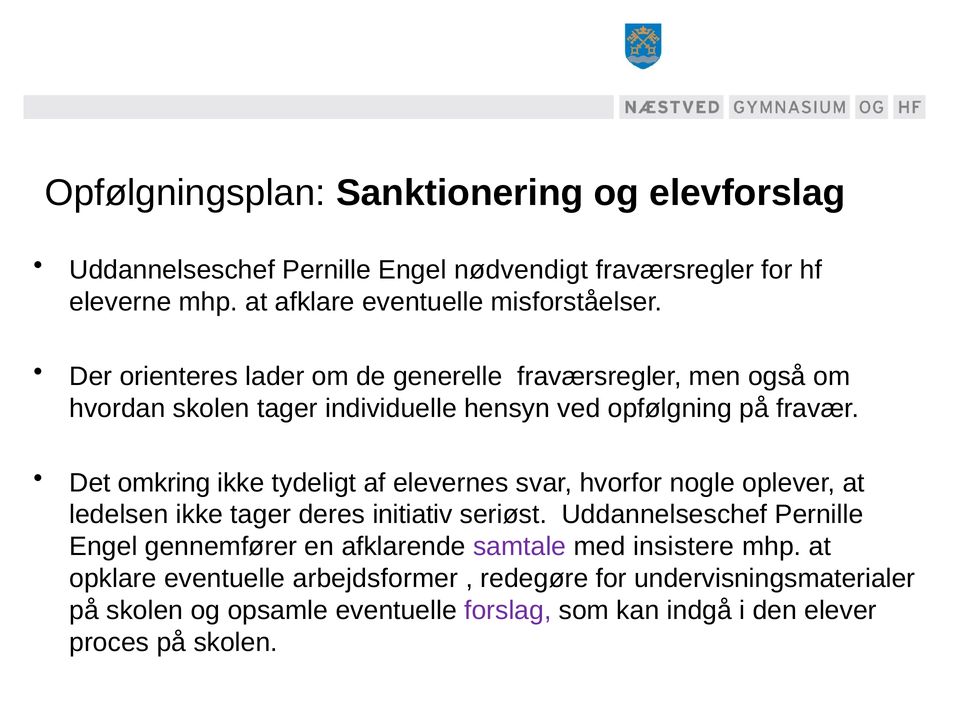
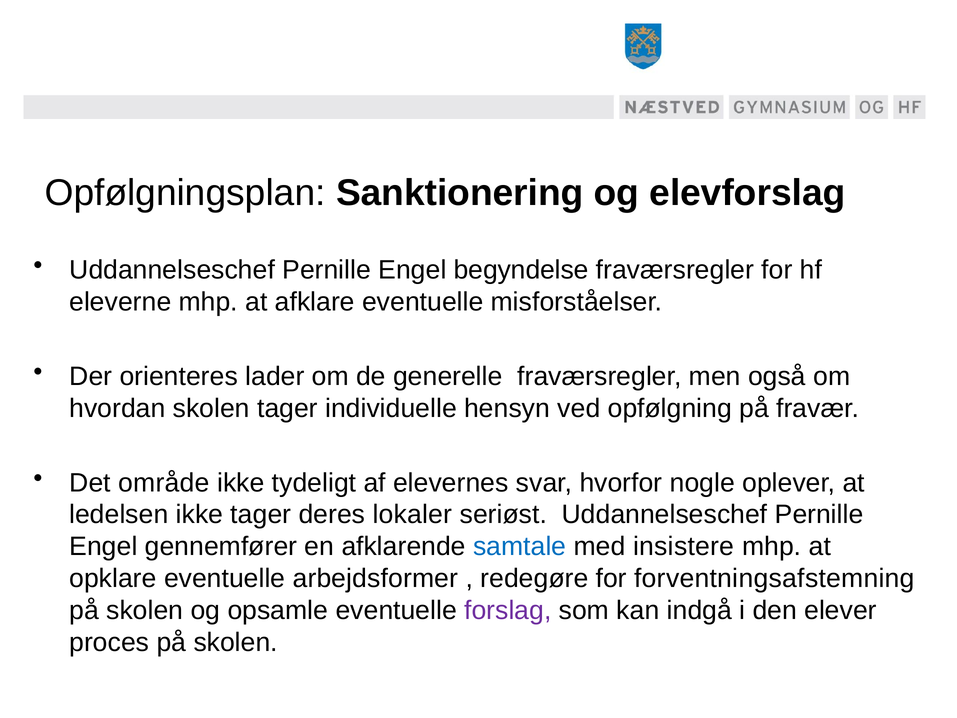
nødvendigt: nødvendigt -> begyndelse (521, 270)
omkring: omkring -> område (164, 483)
initiativ: initiativ -> lokaler (412, 514)
samtale colour: purple -> blue (520, 546)
undervisningsmaterialer: undervisningsmaterialer -> forventningsafstemning (775, 578)
